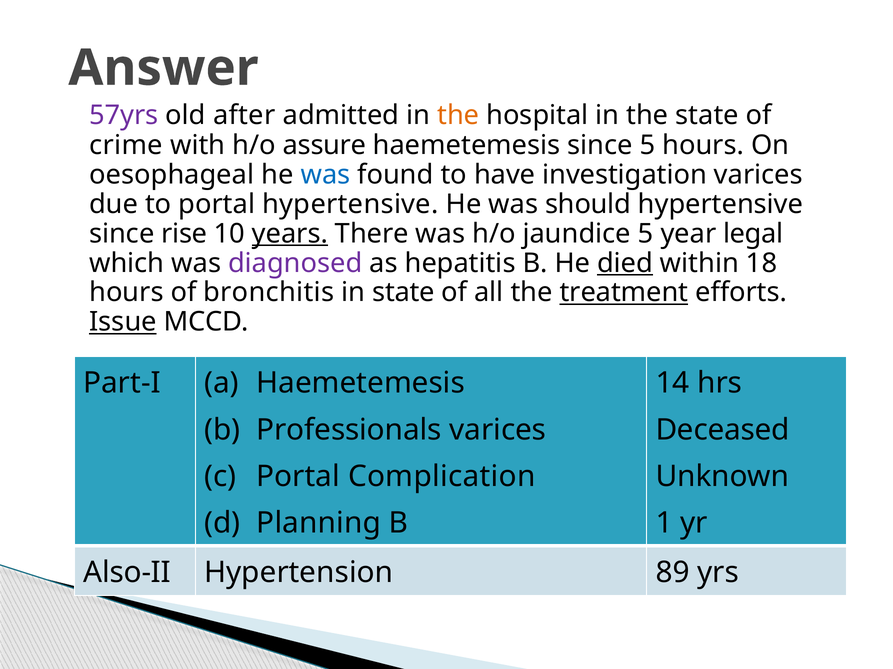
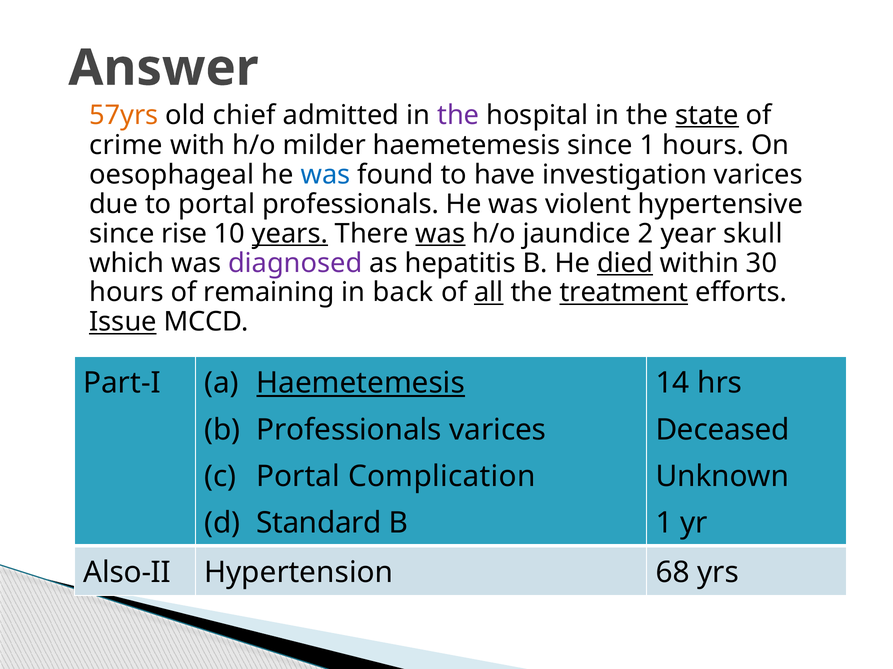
57yrs colour: purple -> orange (124, 115)
after: after -> chief (244, 115)
the colour: orange -> purple (458, 115)
state underline: none -> present (707, 115)
assure: assure -> milder (324, 145)
since 5: 5 -> 1 (648, 145)
portal hypertensive: hypertensive -> professionals (351, 204)
should: should -> violent (588, 204)
was underline: none -> present (440, 234)
jaundice 5: 5 -> 2 (646, 234)
legal: legal -> skull (753, 234)
18: 18 -> 30 (762, 263)
bronchitis: bronchitis -> remaining (269, 293)
in state: state -> back (403, 293)
all underline: none -> present (489, 293)
Haemetemesis underline: none -> present (361, 384)
Planning: Planning -> Standard (319, 523)
89: 89 -> 68 (673, 573)
